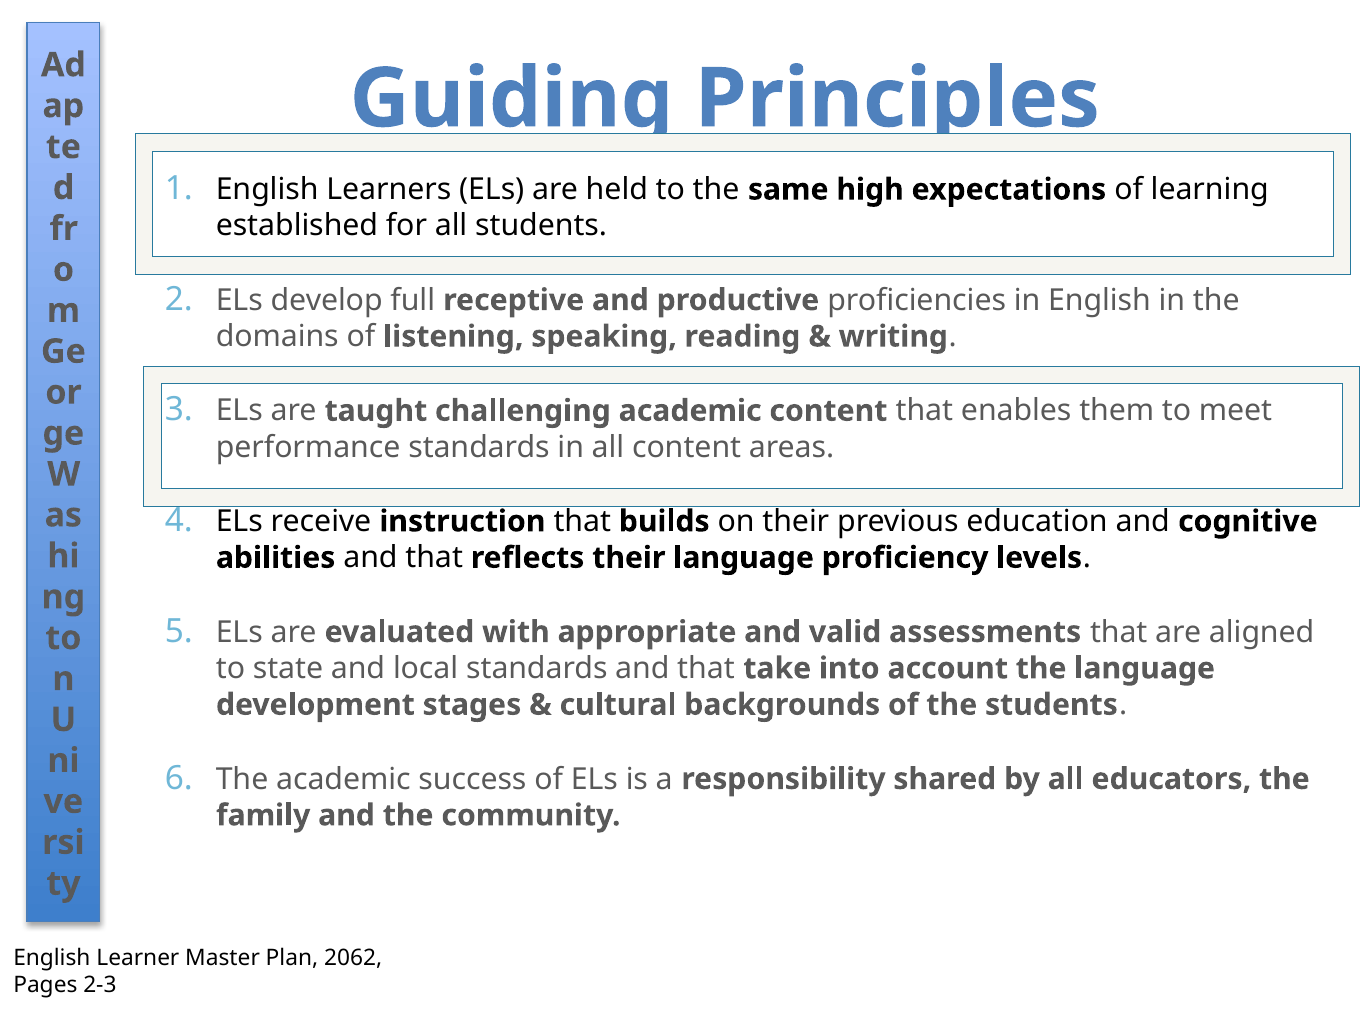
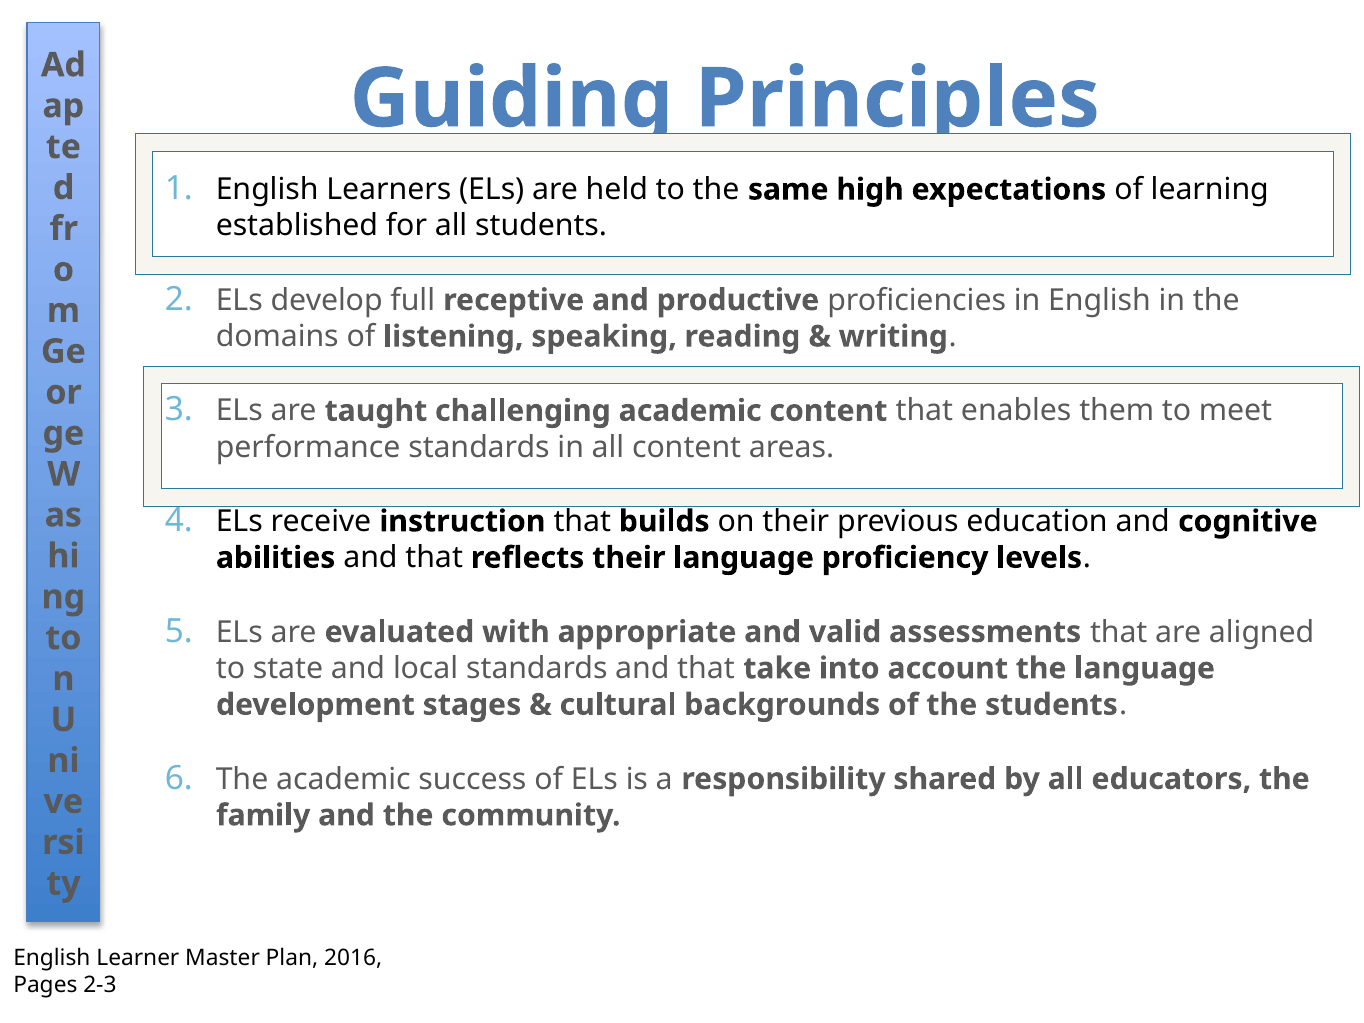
2062: 2062 -> 2016 (353, 958)
